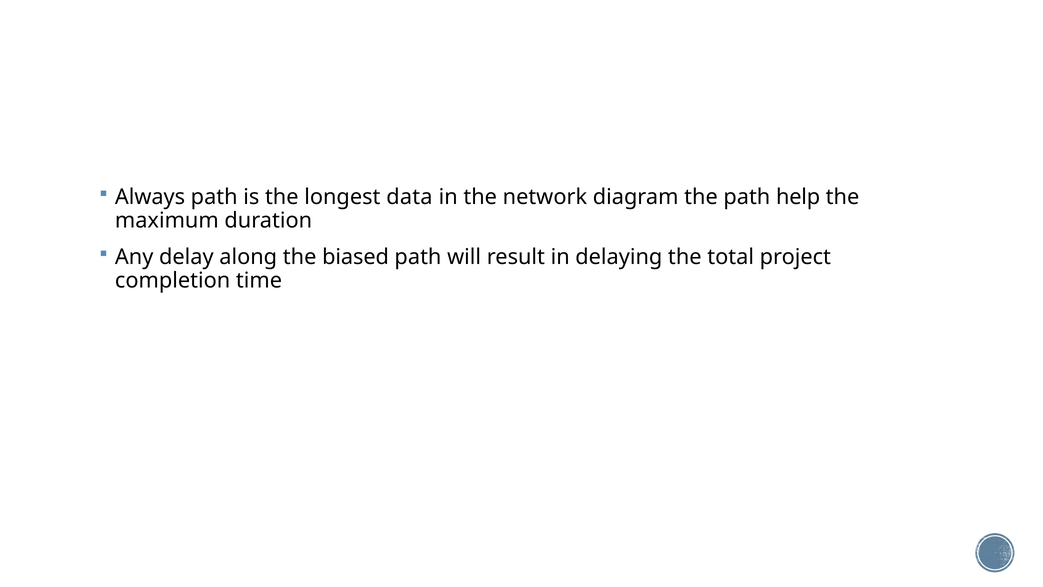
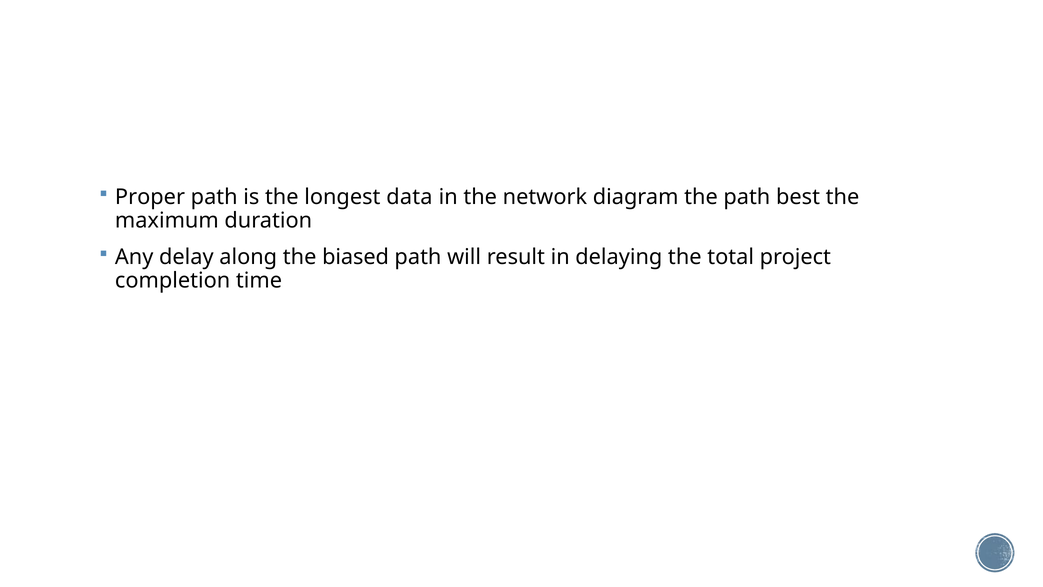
Always: Always -> Proper (150, 197)
help: help -> best (798, 197)
